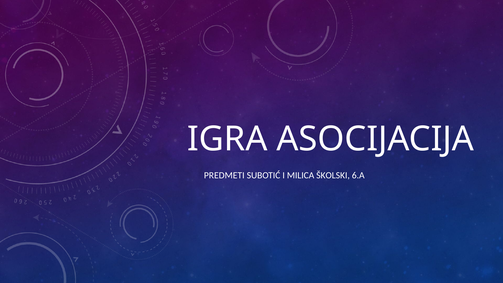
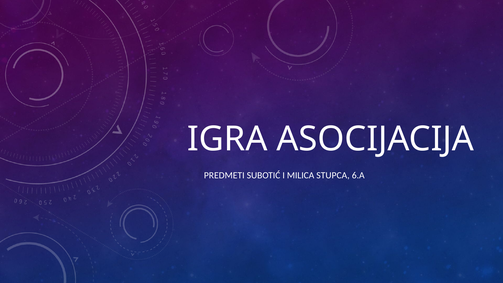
ŠKOLSKI: ŠKOLSKI -> STUPCA (333, 175)
